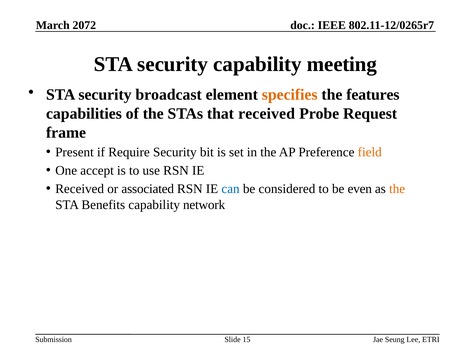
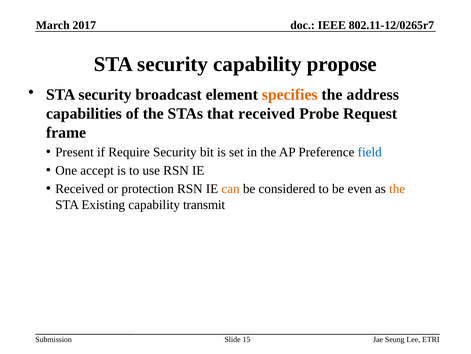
2072: 2072 -> 2017 (84, 25)
meeting: meeting -> propose (342, 64)
features: features -> address (373, 95)
field colour: orange -> blue (370, 152)
associated: associated -> protection (148, 189)
can colour: blue -> orange (231, 189)
Benefits: Benefits -> Existing (103, 204)
network: network -> transmit (204, 204)
